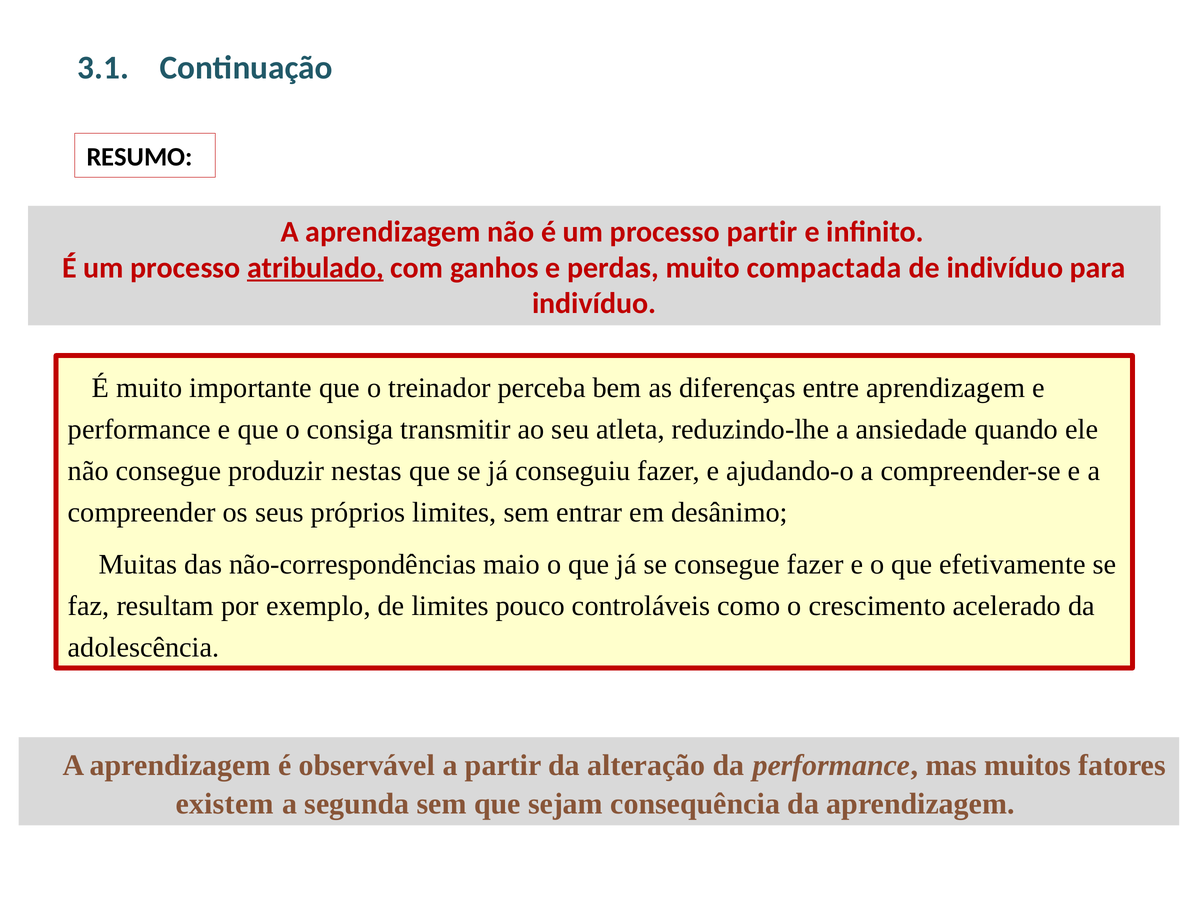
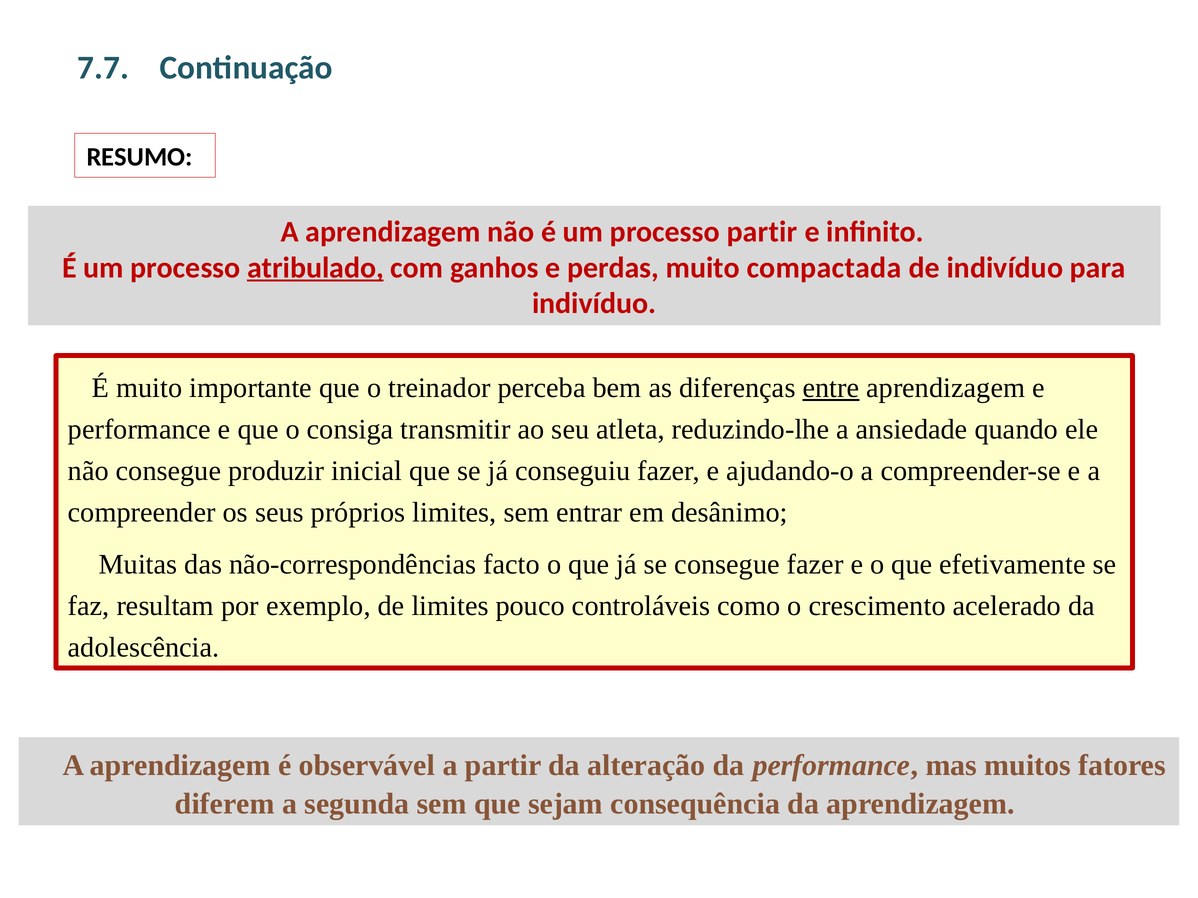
3.1: 3.1 -> 7.7 (103, 68)
entre underline: none -> present (831, 388)
nestas: nestas -> inicial (367, 471)
maio: maio -> facto (512, 565)
existem: existem -> diferem (225, 804)
